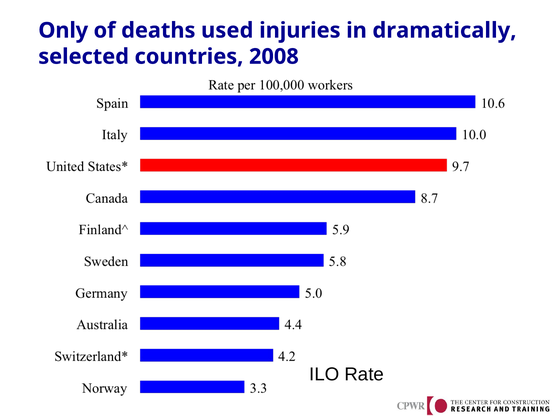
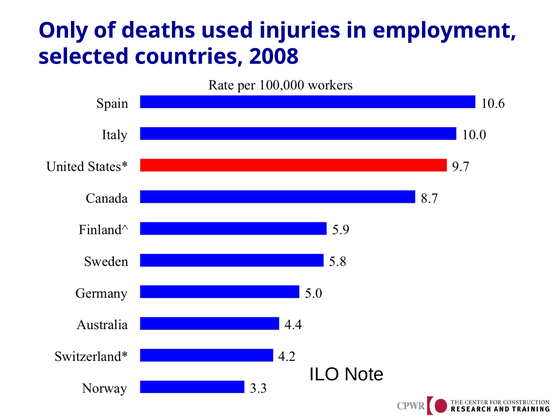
dramatically: dramatically -> employment (445, 30)
Rate: Rate -> Note (364, 374)
